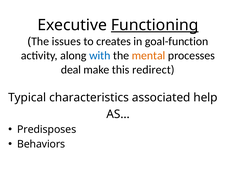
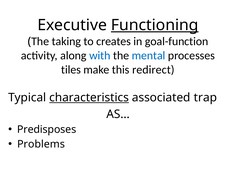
issues: issues -> taking (66, 41)
mental colour: orange -> blue (149, 55)
deal: deal -> tiles (71, 70)
characteristics underline: none -> present (89, 98)
help: help -> trap (205, 98)
Behaviors: Behaviors -> Problems (41, 144)
